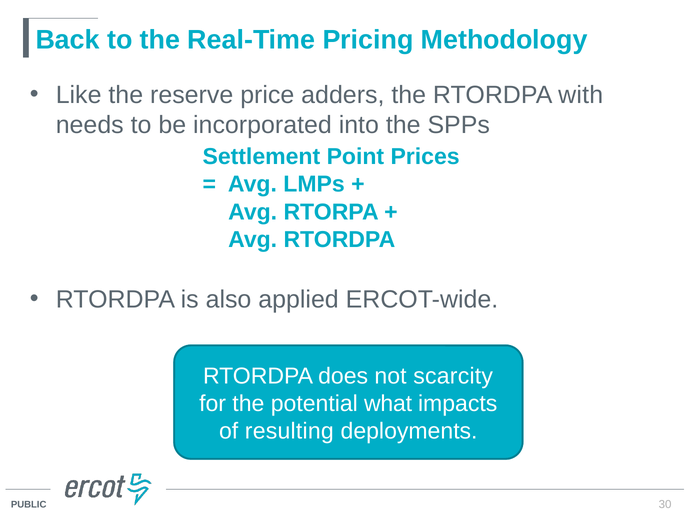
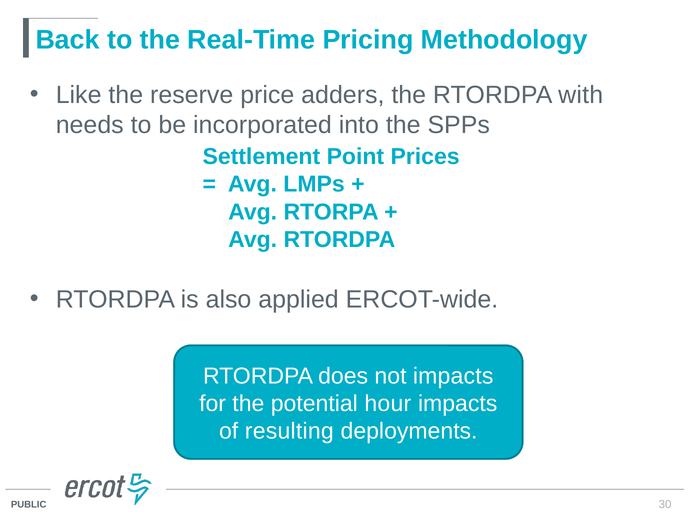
not scarcity: scarcity -> impacts (453, 376)
what: what -> hour (388, 404)
